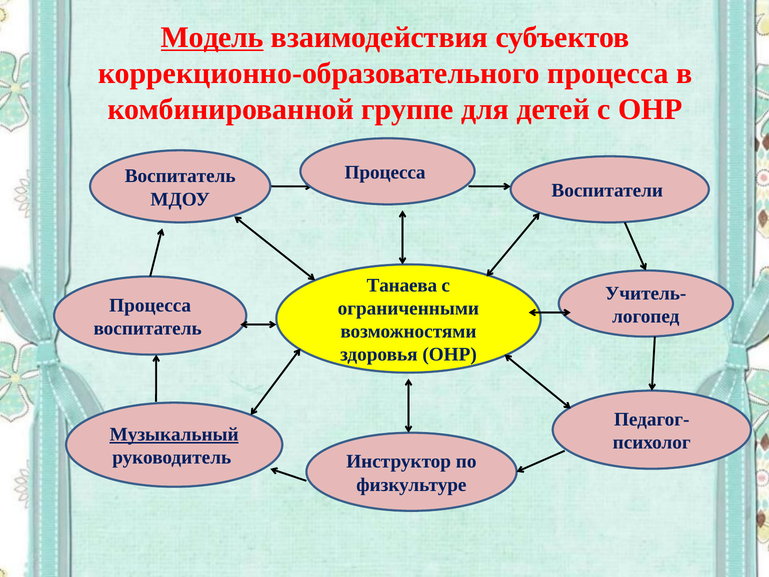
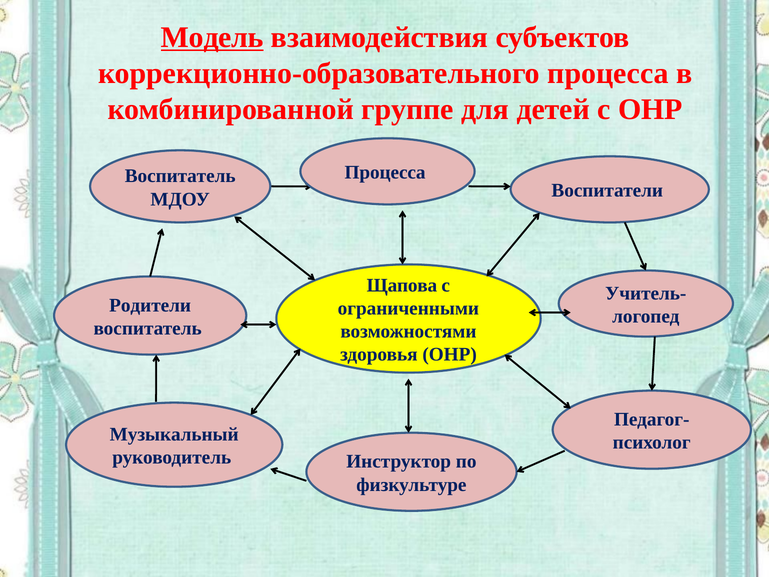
Танаева: Танаева -> Щапова (402, 285)
Процесса: Процесса -> Родители (150, 305)
Музыкальный underline: present -> none (174, 434)
